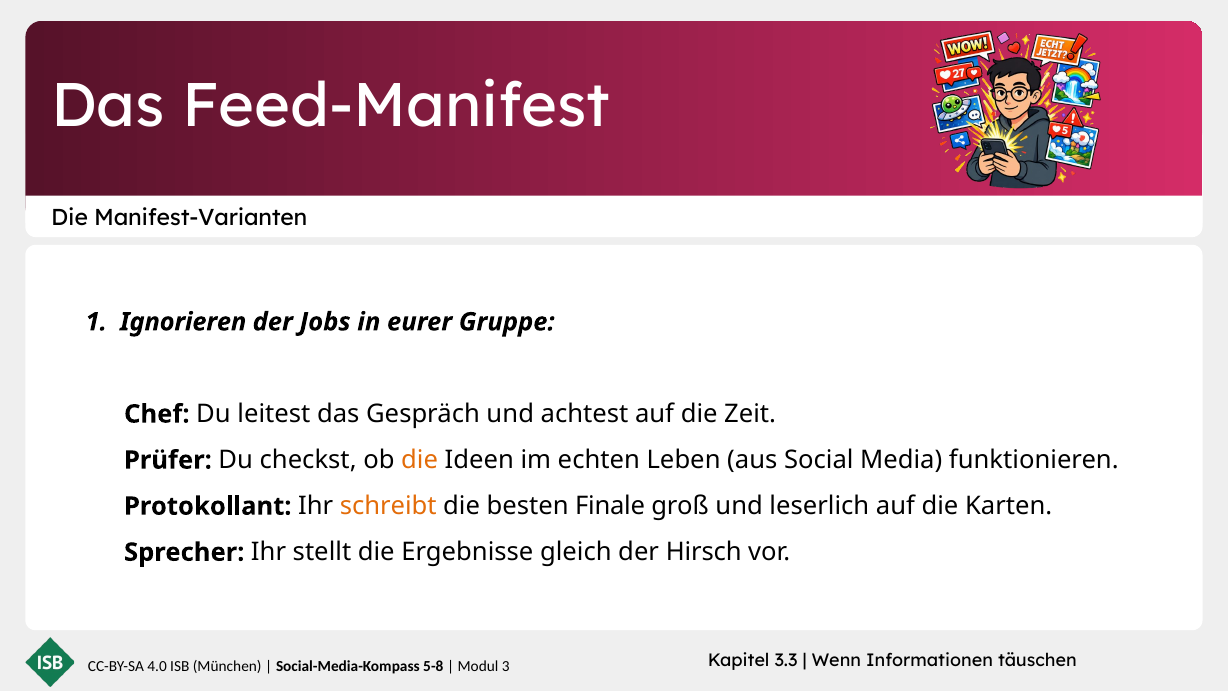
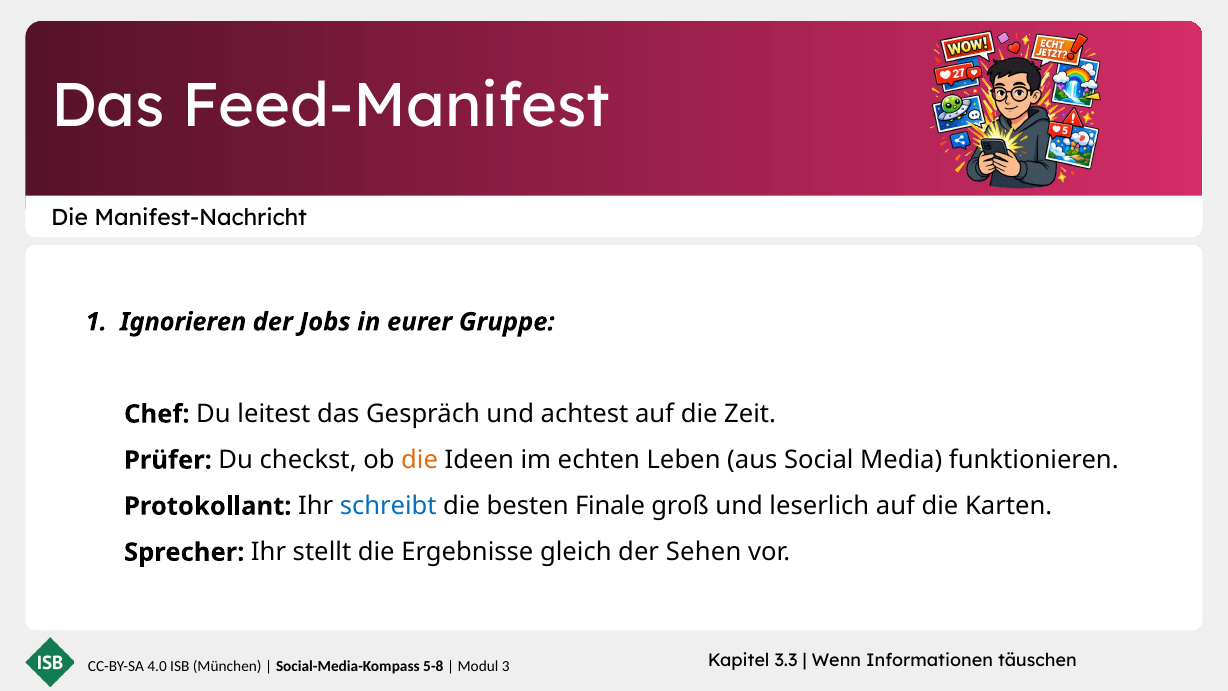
Manifest-Varianten: Manifest-Varianten -> Manifest-Nachricht (201, 218)
schreibt colour: orange -> blue (388, 506)
Hirsch: Hirsch -> Sehen (704, 552)
